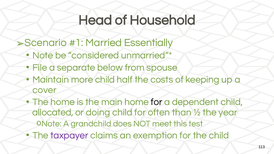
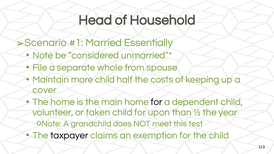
below: below -> whole (110, 68)
allocated: allocated -> volunteer (53, 112)
doing: doing -> taken (98, 112)
often: often -> upon (159, 112)
taxpayer colour: purple -> black (69, 135)
